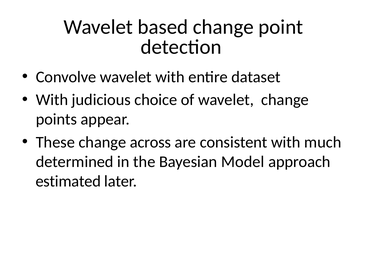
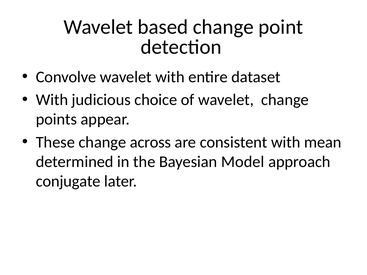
much: much -> mean (323, 142)
estimated: estimated -> conjugate (68, 181)
